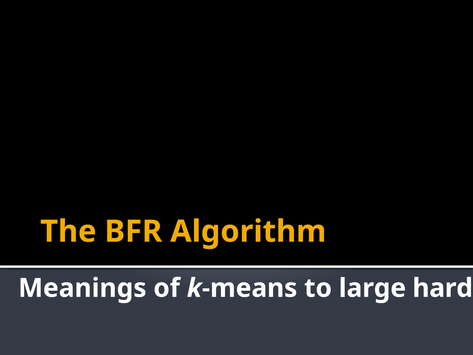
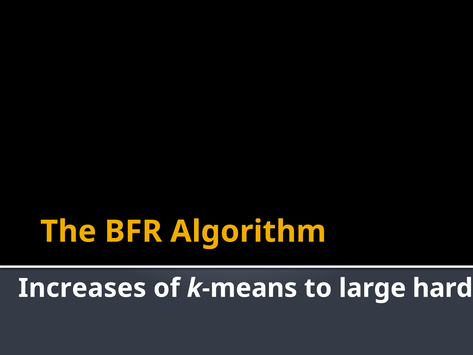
Meanings: Meanings -> Increases (82, 288)
